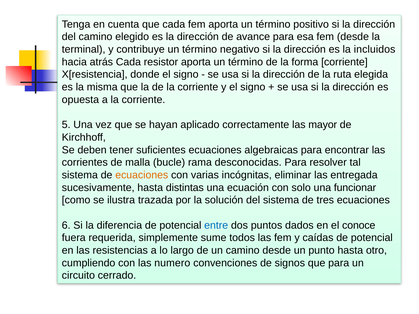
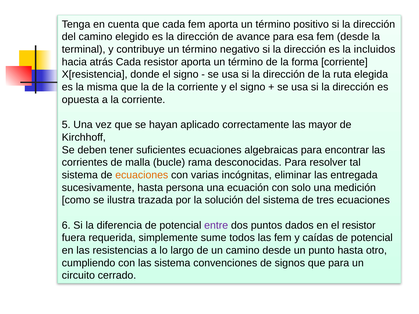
distintas: distintas -> persona (185, 188)
funcionar: funcionar -> medición (355, 188)
entre colour: blue -> purple (216, 225)
el conoce: conoce -> resistor (359, 225)
las numero: numero -> sistema (172, 263)
